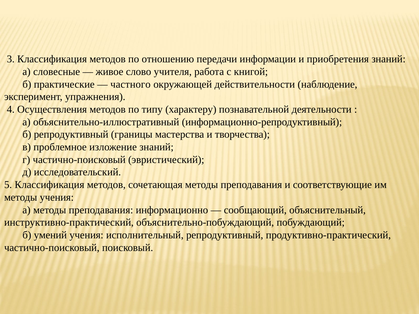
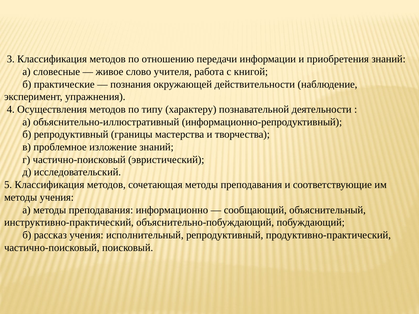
частного: частного -> познания (131, 84)
умений: умений -> рассказ (50, 235)
